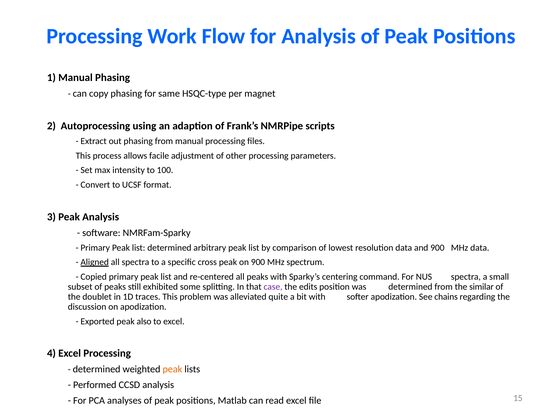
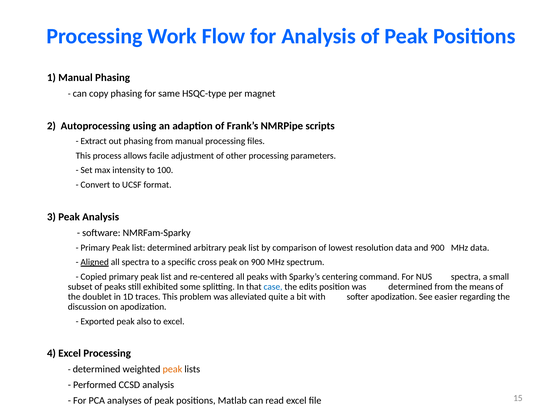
case colour: purple -> blue (273, 287)
similar: similar -> means (482, 287)
chains: chains -> easier (446, 297)
